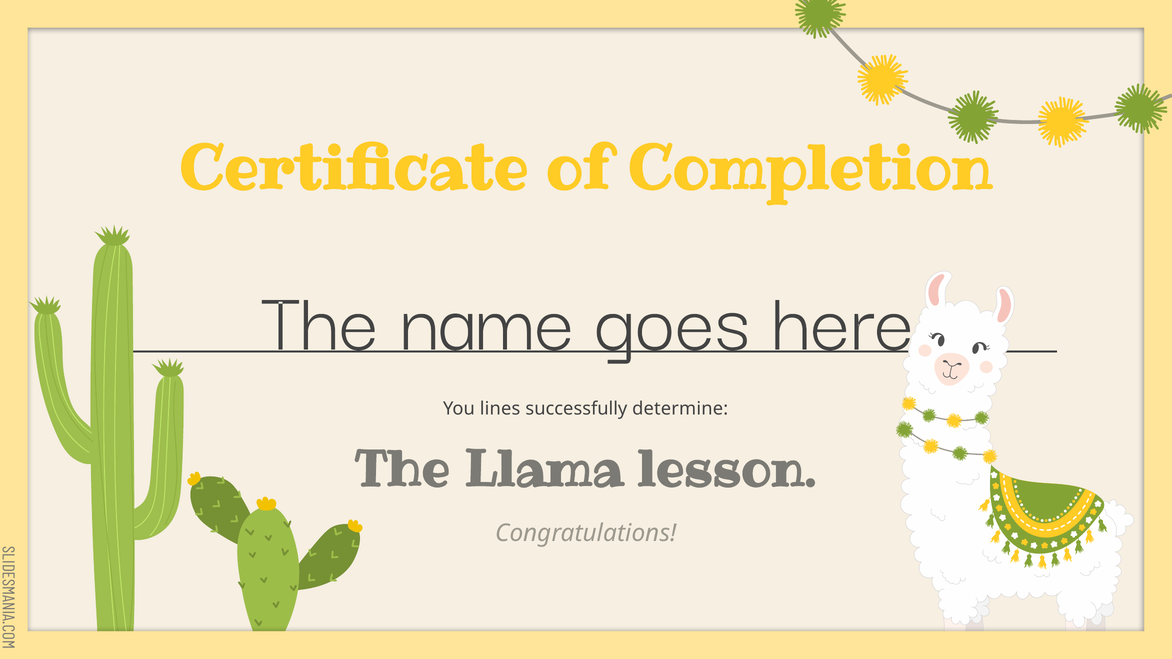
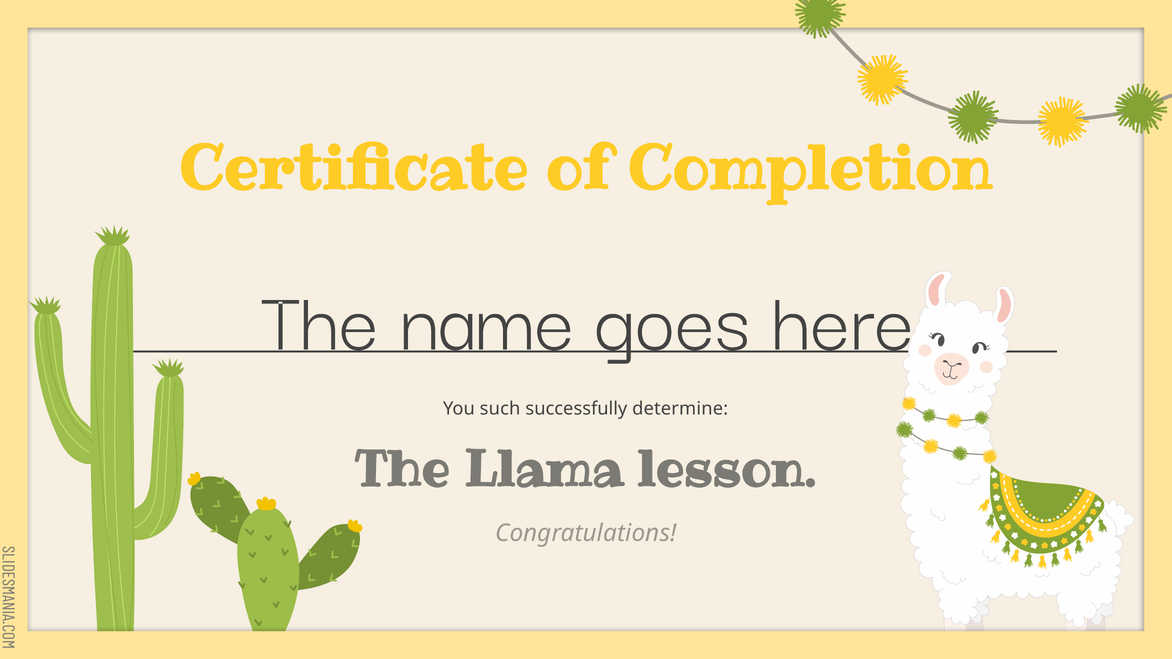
lines: lines -> such (500, 409)
